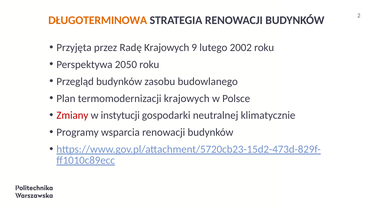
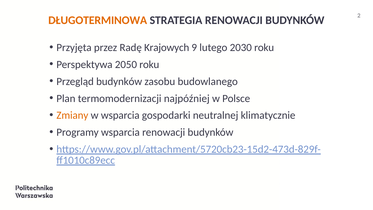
2002: 2002 -> 2030 (241, 47)
termomodernizacji krajowych: krajowych -> najpóźniej (187, 98)
Zmiany colour: red -> orange (72, 115)
w instytucji: instytucji -> wsparcia (120, 115)
